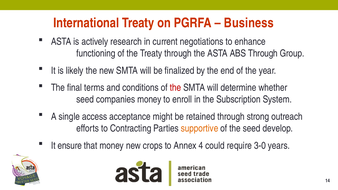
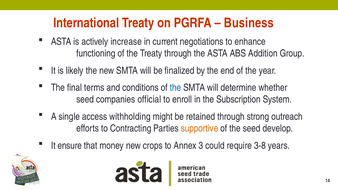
research: research -> increase (126, 42)
ABS Through: Through -> Addition (263, 53)
the colour: red -> blue (175, 88)
companies money: money -> official (149, 100)
acceptance: acceptance -> withholding (130, 117)
4: 4 -> 3 (201, 146)
3-0: 3-0 -> 3-8 (260, 146)
